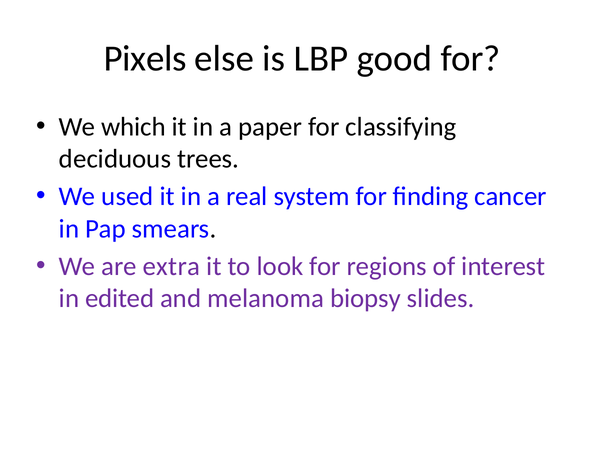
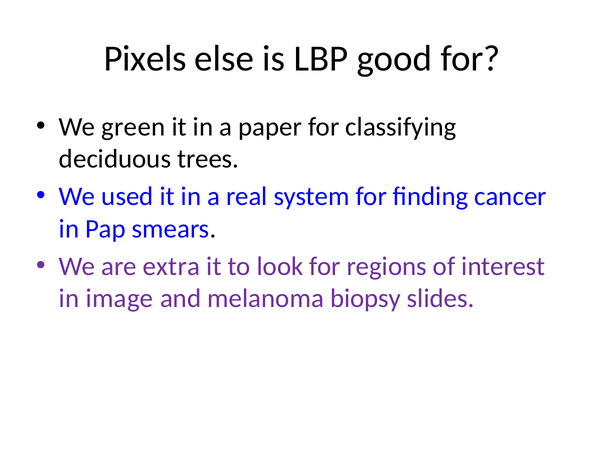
which: which -> green (133, 127)
edited: edited -> image (120, 299)
